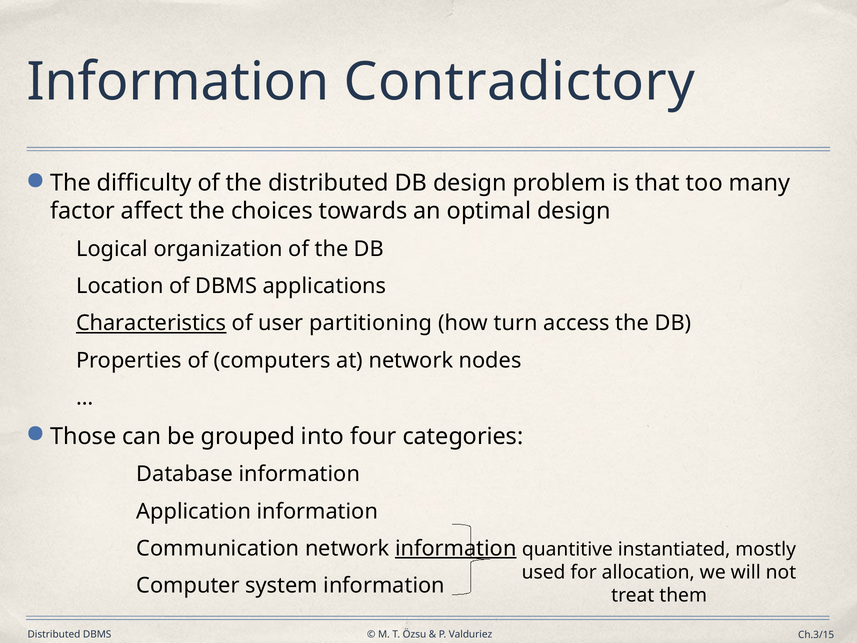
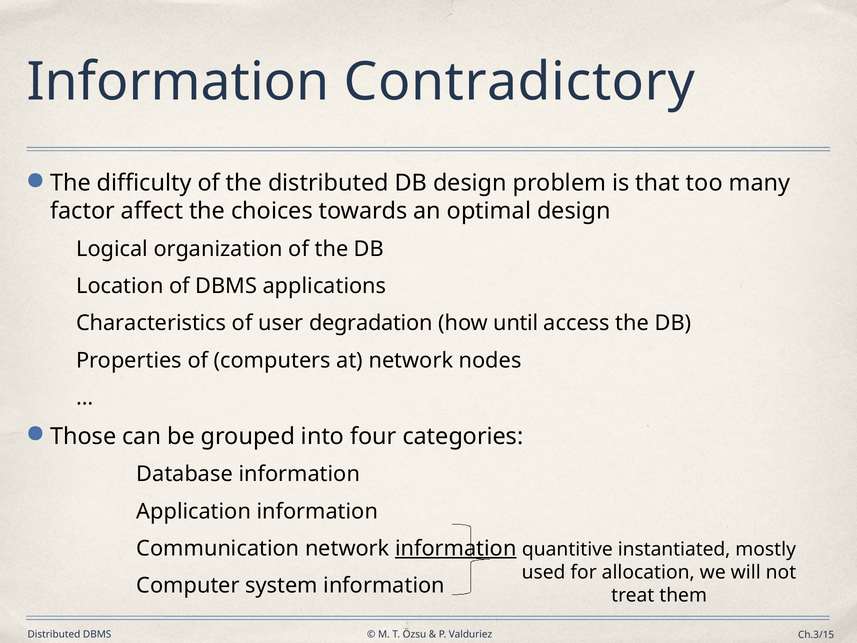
Characteristics underline: present -> none (151, 323)
partitioning: partitioning -> degradation (371, 323)
turn: turn -> until (516, 323)
